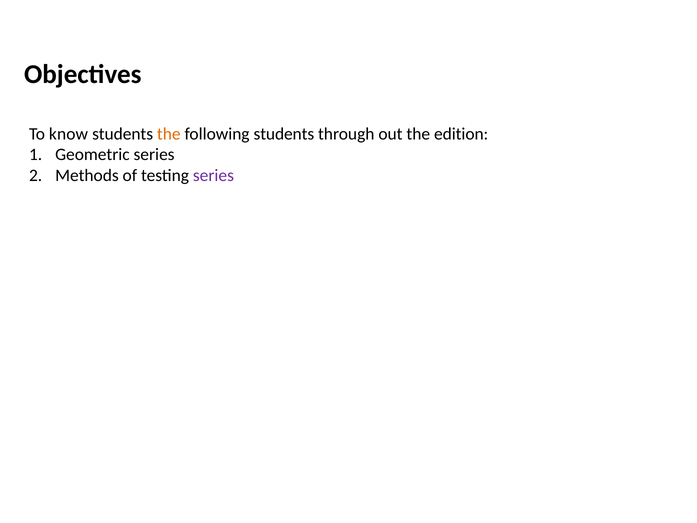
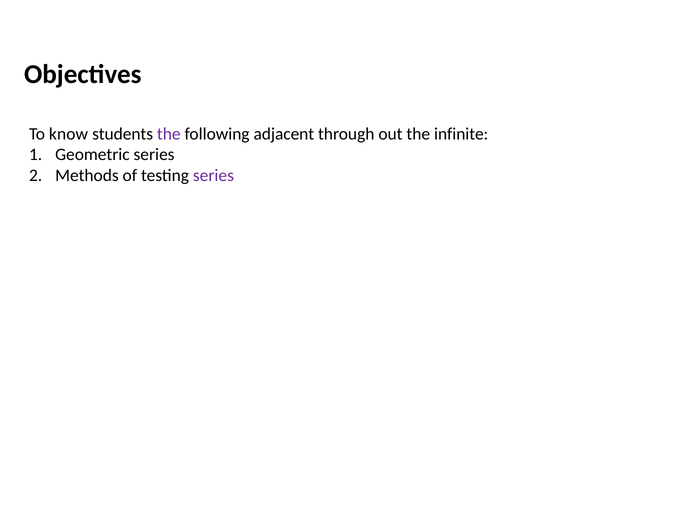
the colour: orange -> purple (169, 134)
following students: students -> adjacent (284, 134)
edition: edition -> infinite (461, 134)
